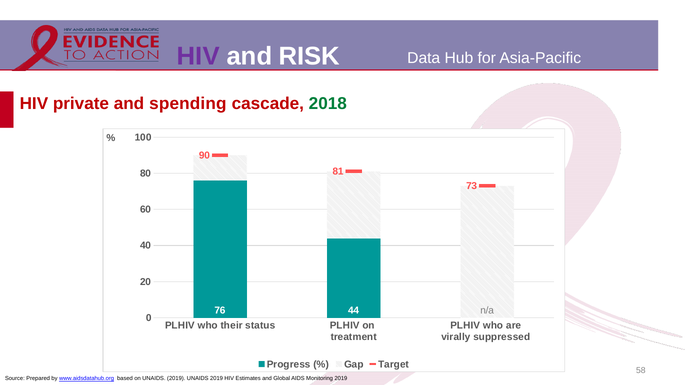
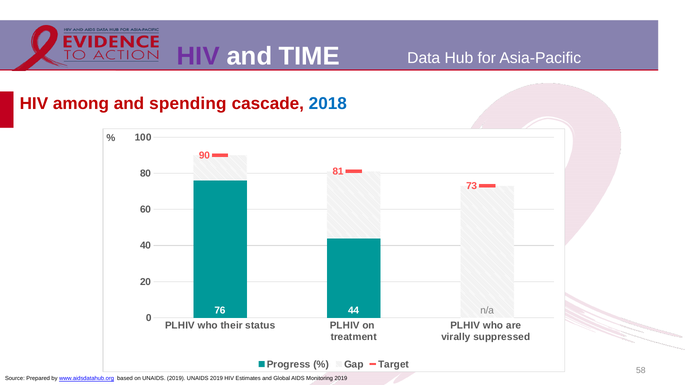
RISK: RISK -> TIME (309, 56)
private: private -> among (81, 104)
2018 colour: green -> blue (328, 104)
